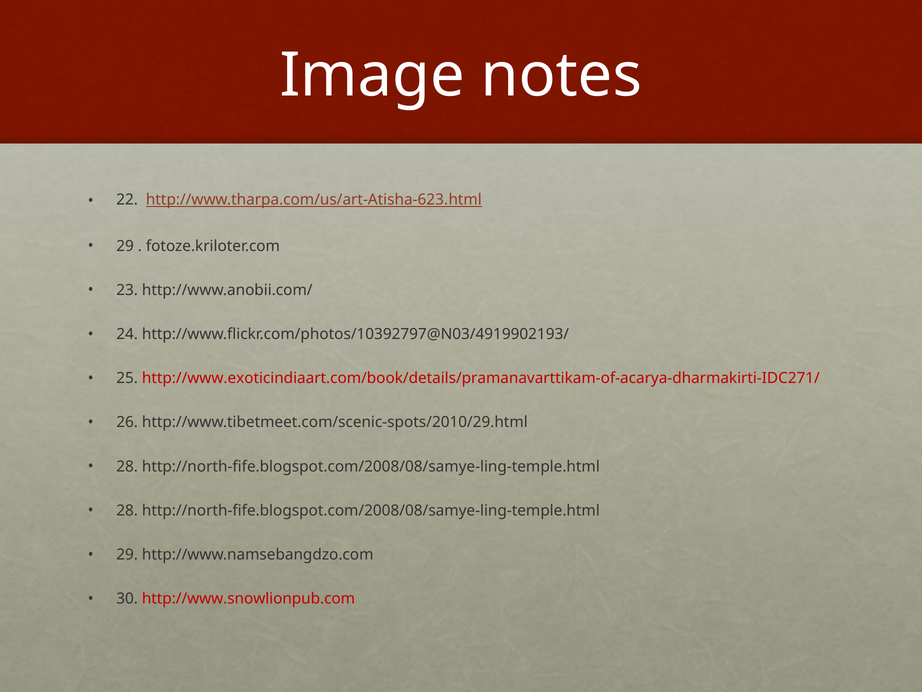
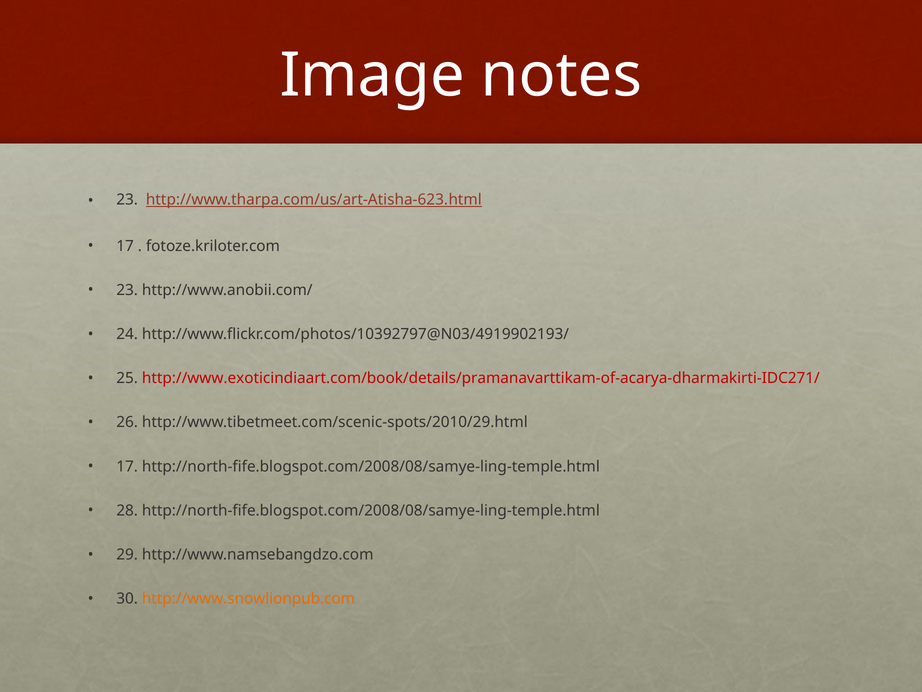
22: 22 -> 23 (127, 199)
29: 29 -> 17 (125, 246)
28: 28 -> 17 (127, 466)
http://www.snowlionpub.com colour: red -> orange (249, 598)
